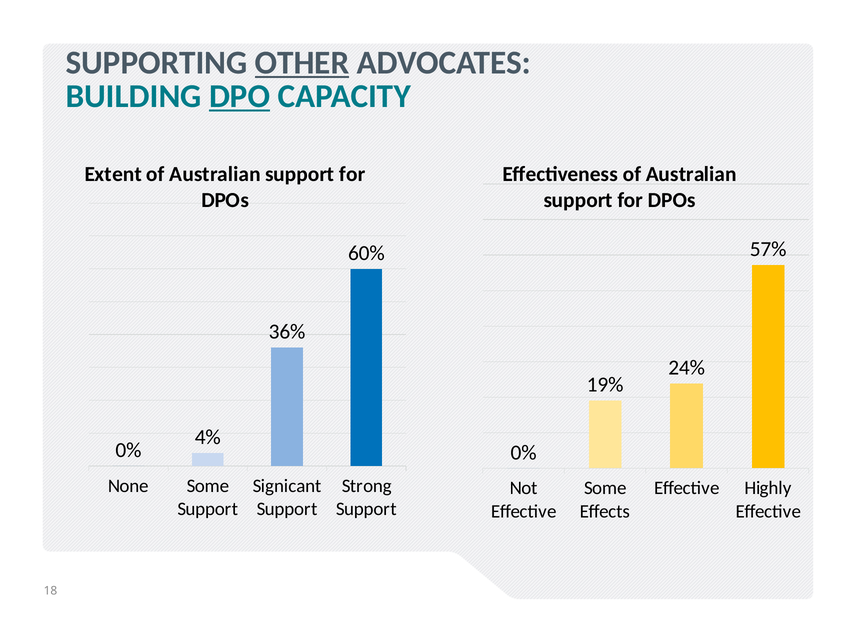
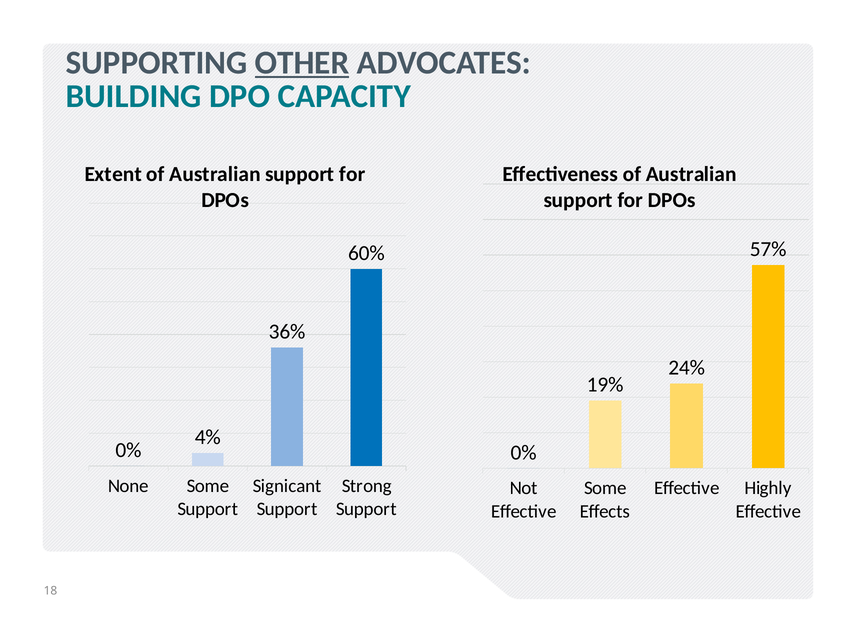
DPO underline: present -> none (240, 96)
